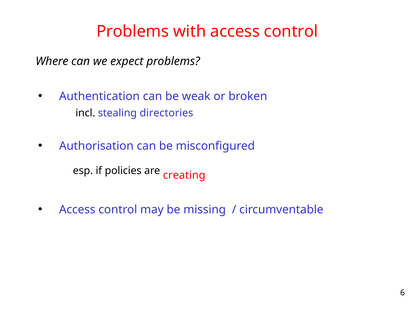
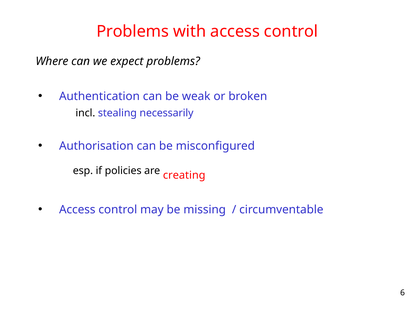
directories: directories -> necessarily (167, 113)
